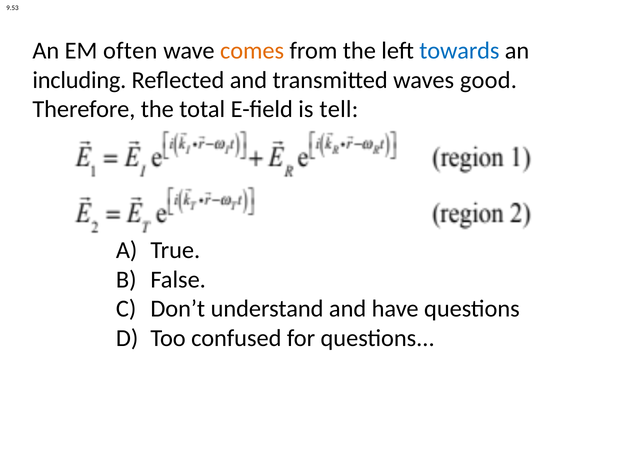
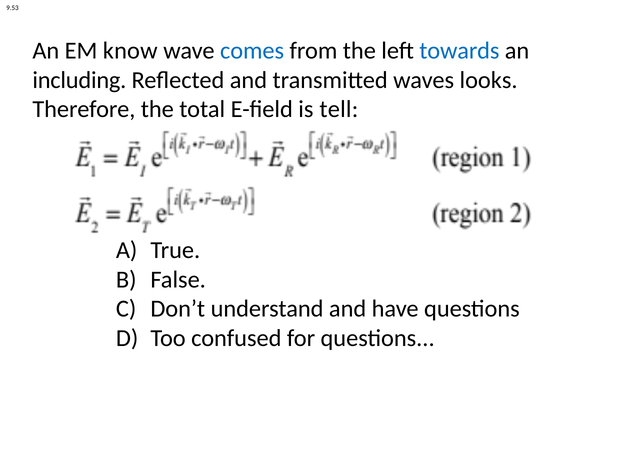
often: often -> know (130, 51)
comes colour: orange -> blue (252, 51)
good: good -> looks (489, 80)
